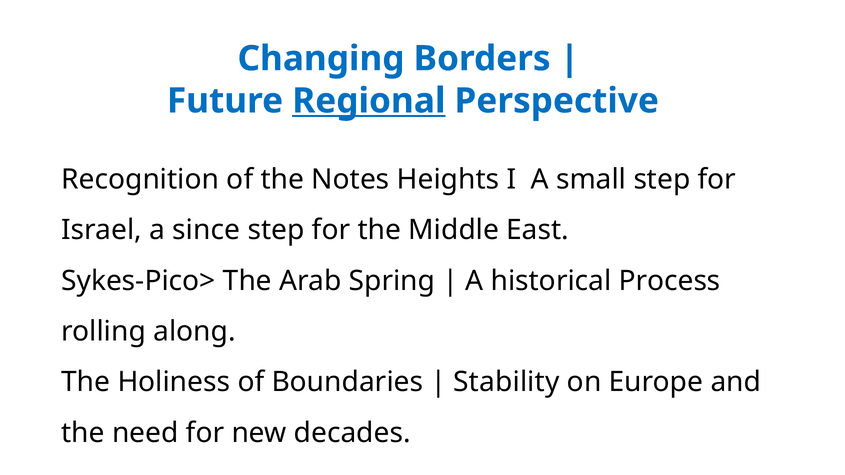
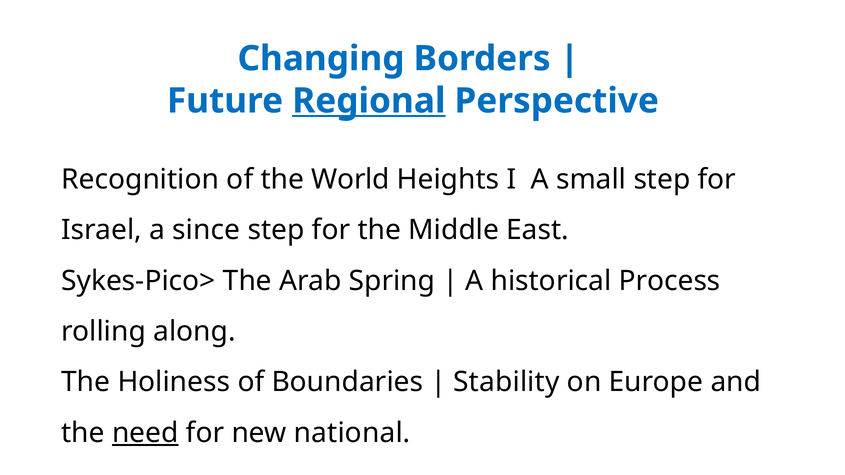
Notes: Notes -> World (351, 180)
need underline: none -> present (145, 433)
decades: decades -> national (352, 433)
